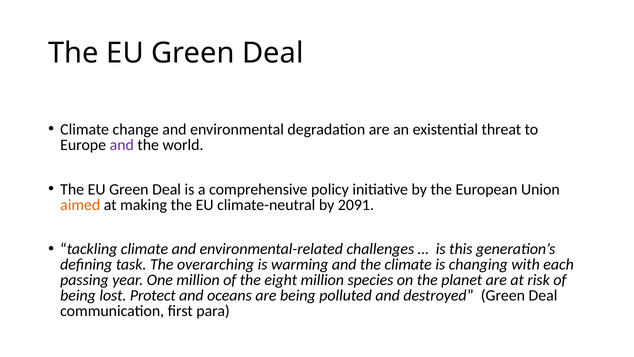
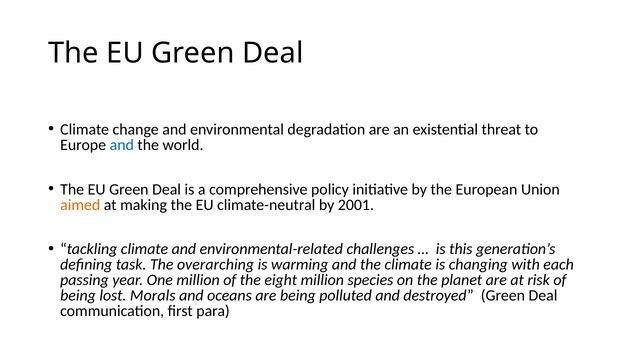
and colour: purple -> blue (122, 145)
2091: 2091 -> 2001 (356, 205)
Protect: Protect -> Morals (153, 295)
